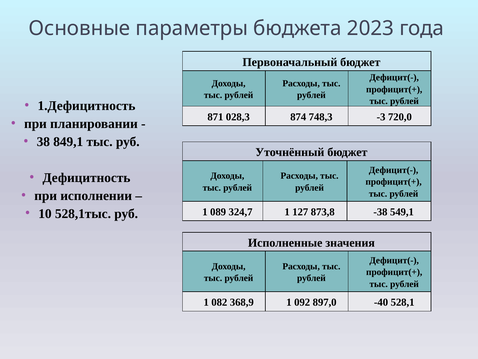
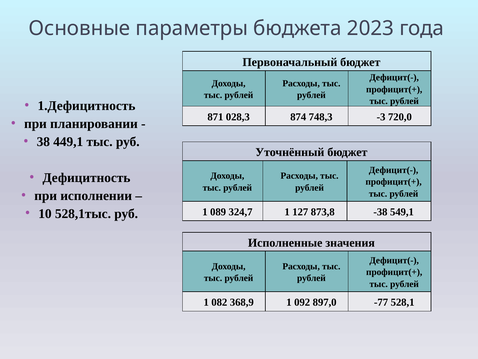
849,1: 849,1 -> 449,1 (68, 142)
-40: -40 -> -77 (381, 302)
